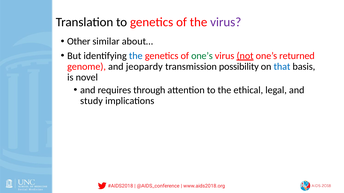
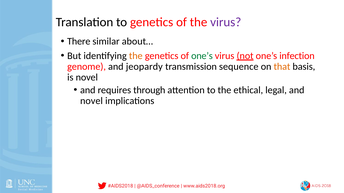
Other: Other -> There (79, 41)
the colour: blue -> orange (136, 56)
returned: returned -> infection (297, 56)
possibility: possibility -> sequence (239, 67)
that colour: blue -> orange (282, 67)
study: study -> novel (91, 101)
